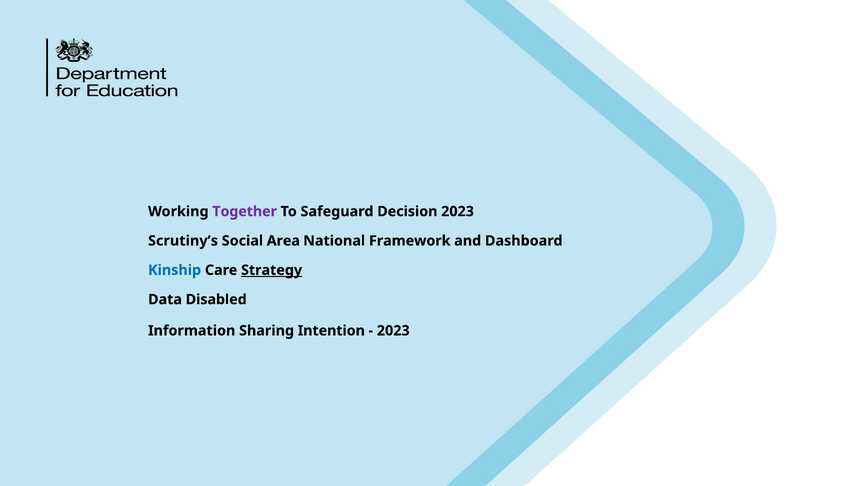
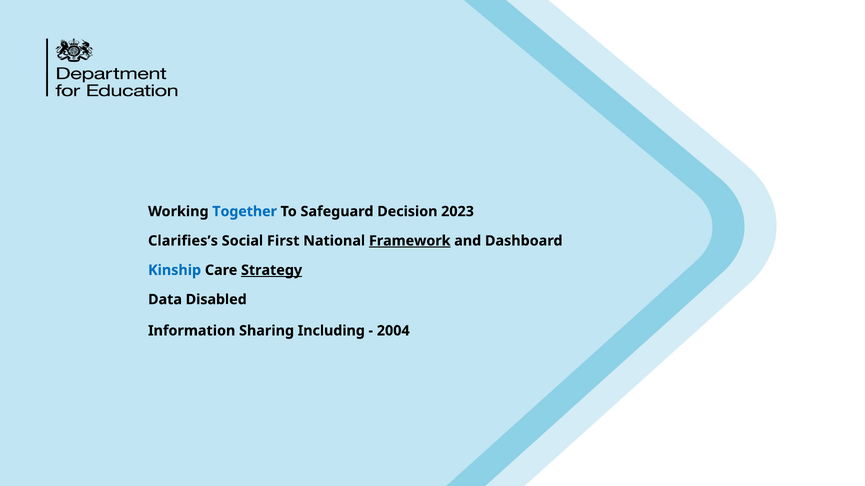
Together colour: purple -> blue (245, 212)
Scrutiny’s: Scrutiny’s -> Clarifies’s (183, 241)
Area: Area -> First (283, 241)
Framework underline: none -> present (410, 241)
Intention: Intention -> Including (331, 331)
2023: 2023 -> 2004 (393, 331)
